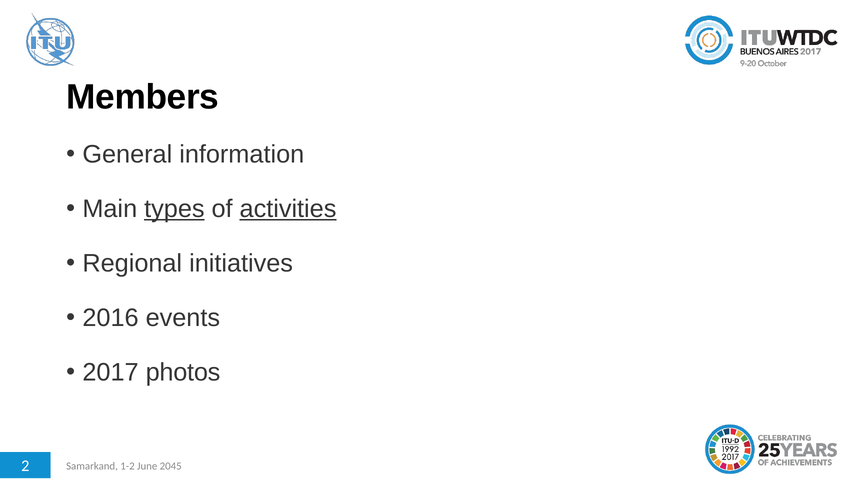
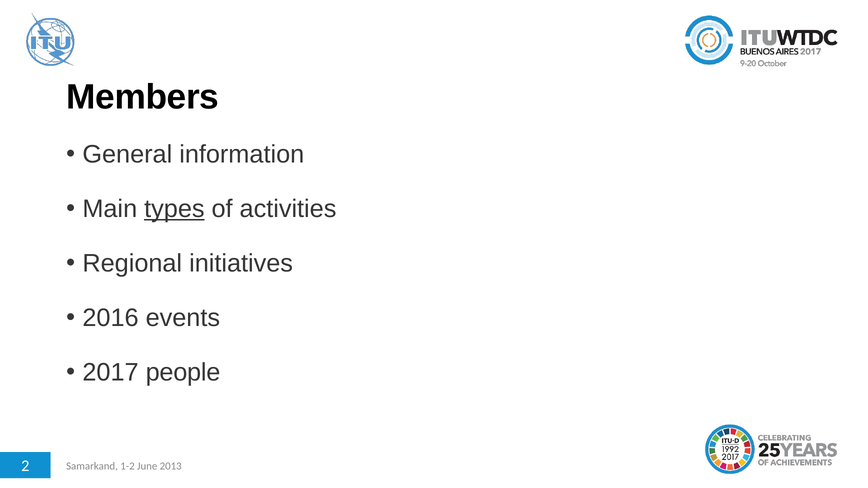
activities underline: present -> none (288, 209)
photos: photos -> people (183, 373)
2045: 2045 -> 2013 (171, 466)
